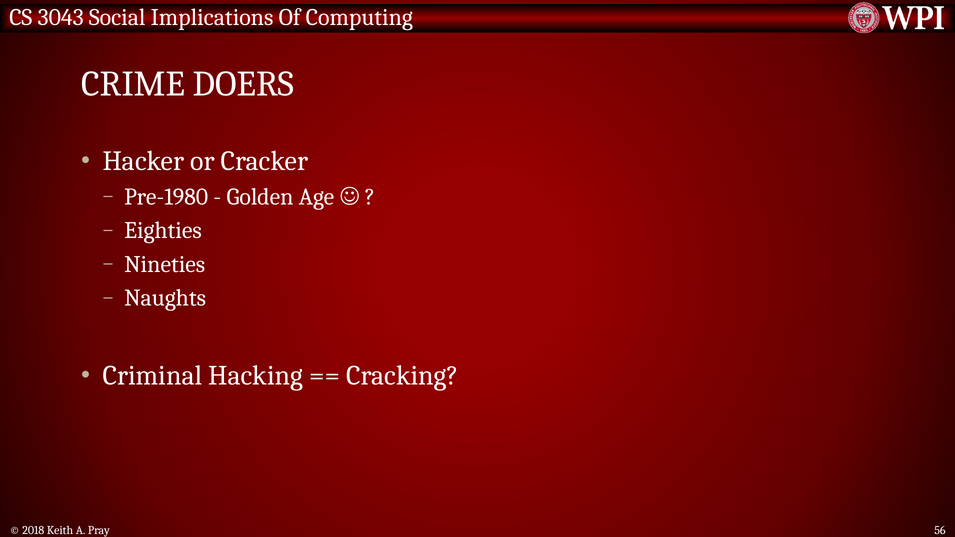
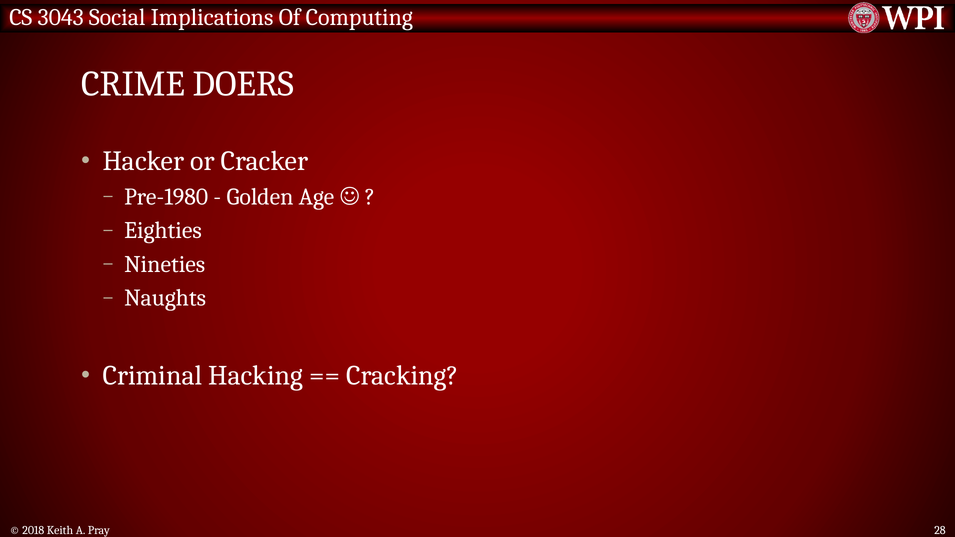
56: 56 -> 28 (940, 530)
